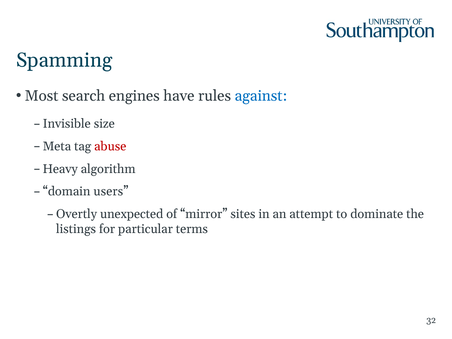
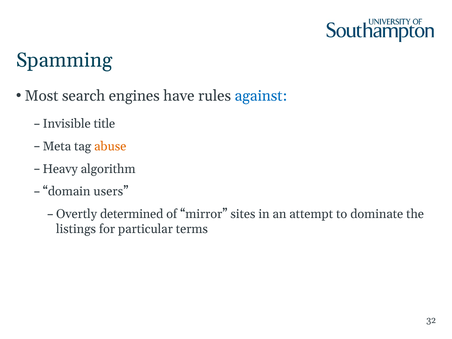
size: size -> title (104, 124)
abuse colour: red -> orange (110, 146)
unexpected: unexpected -> determined (132, 214)
